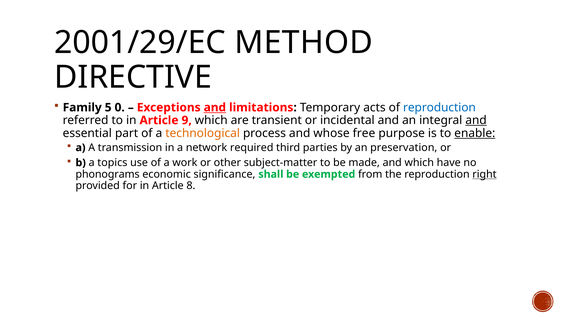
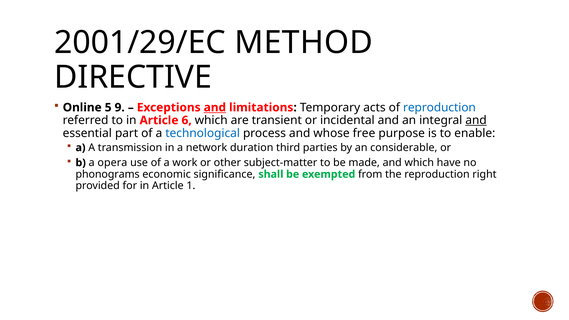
Family: Family -> Online (82, 107)
0: 0 -> 9 (120, 107)
9: 9 -> 6 (187, 120)
technological colour: orange -> blue (203, 133)
enable underline: present -> none (475, 133)
required: required -> duration (252, 148)
preservation: preservation -> considerable (404, 148)
topics: topics -> opera (112, 163)
right underline: present -> none (484, 174)
8: 8 -> 1 (191, 186)
